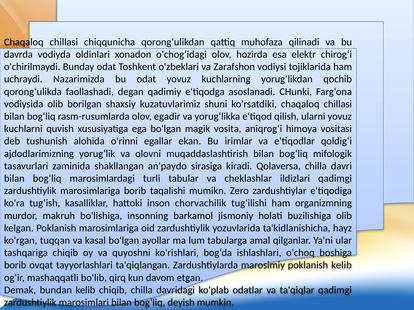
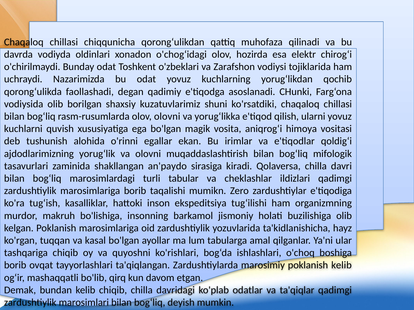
olov egadir: egadir -> olovni (167, 117)
chorvachilik: chorvachilik -> ekspeditsiya (201, 204)
